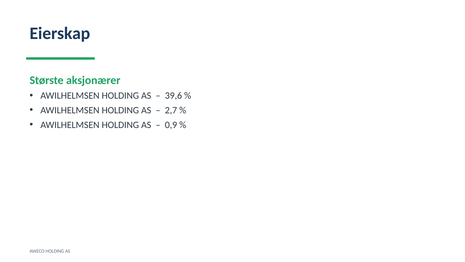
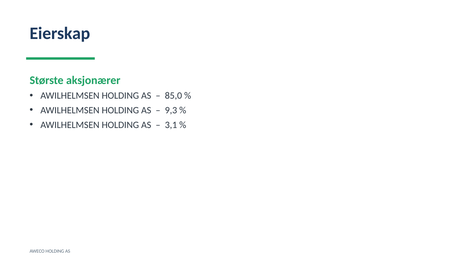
39,6: 39,6 -> 85,0 (173, 96)
2,7: 2,7 -> 9,3 (171, 110)
0,9: 0,9 -> 3,1 (171, 125)
